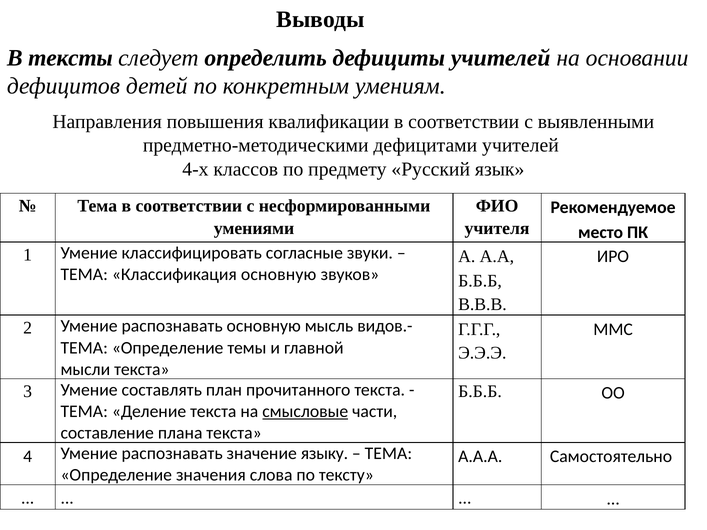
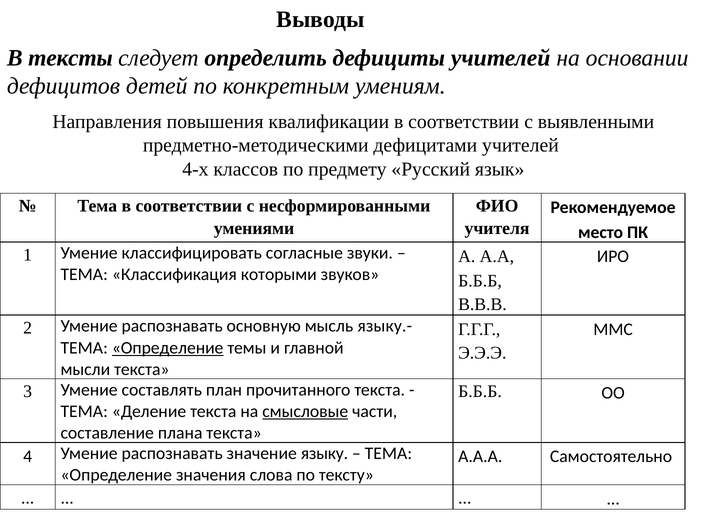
Классификация основную: основную -> которыми (279, 275)
видов.-: видов.- -> языку.- (385, 326)
Определение underline: none -> present (168, 348)
